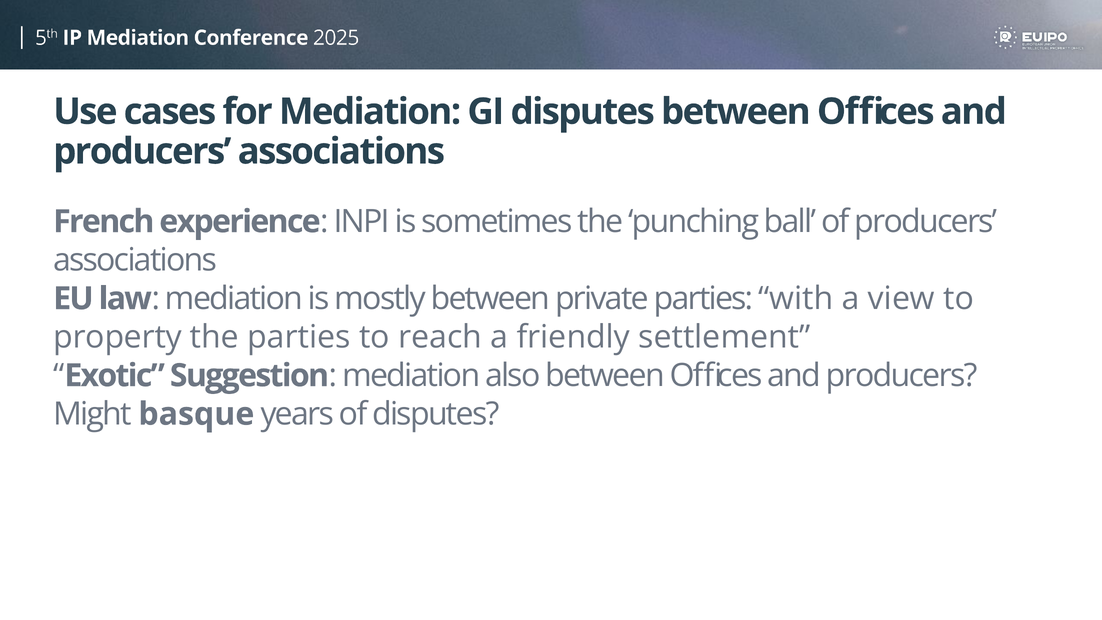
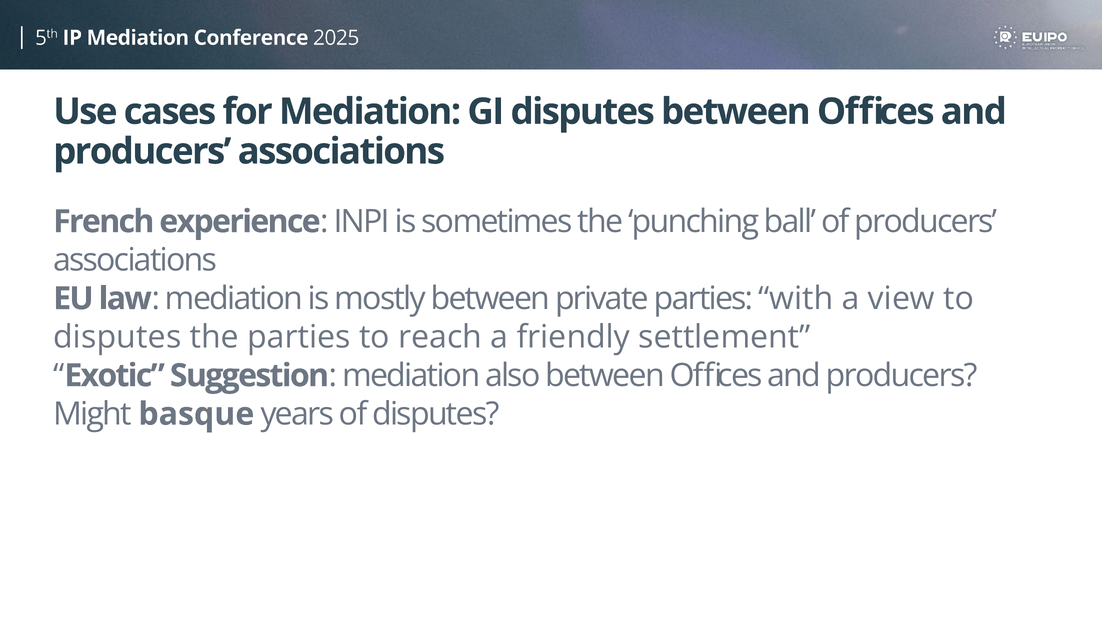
property: property -> disputes (117, 337)
